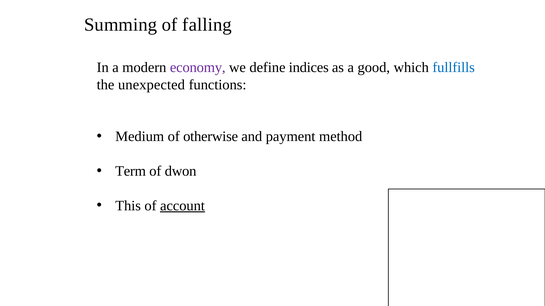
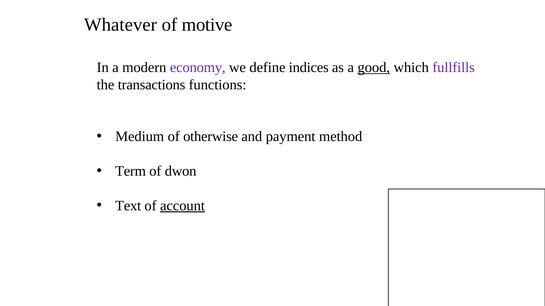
Summing: Summing -> Whatever (121, 25)
falling: falling -> motive (207, 25)
good underline: none -> present (374, 68)
fullfills colour: blue -> purple (454, 68)
unexpected: unexpected -> transactions (152, 85)
This: This -> Text (128, 206)
